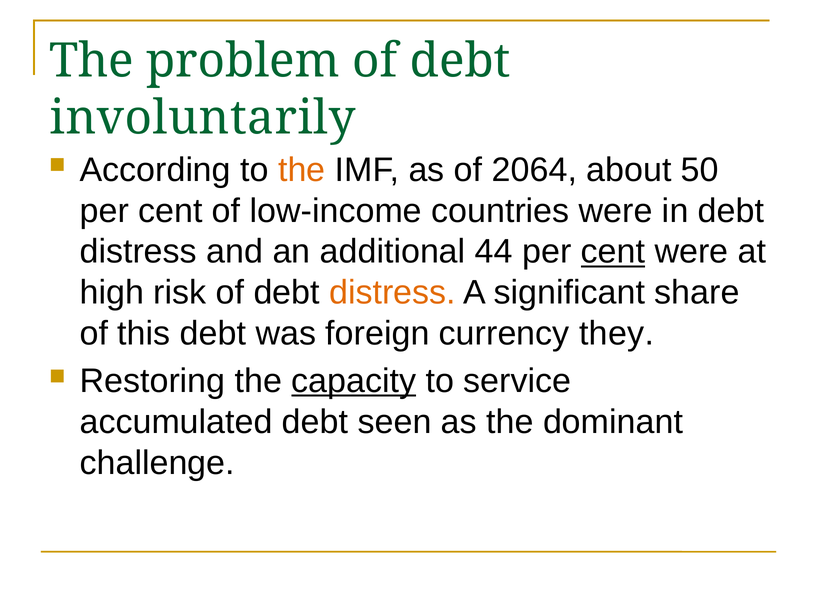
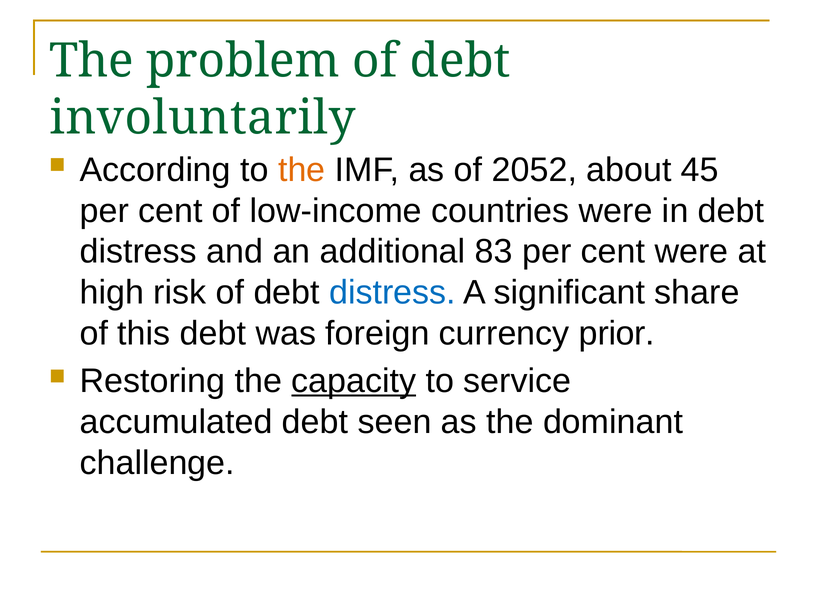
2064: 2064 -> 2052 (534, 170)
50: 50 -> 45 (700, 170)
44: 44 -> 83 (494, 252)
cent underline: present -> none (613, 252)
distress colour: orange -> blue (393, 292)
they: they -> prior (617, 333)
